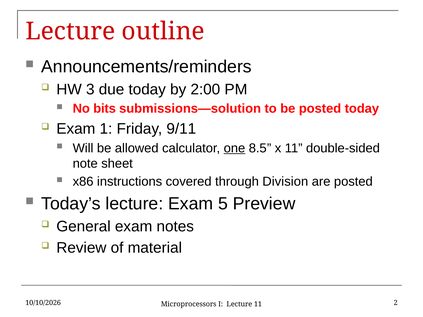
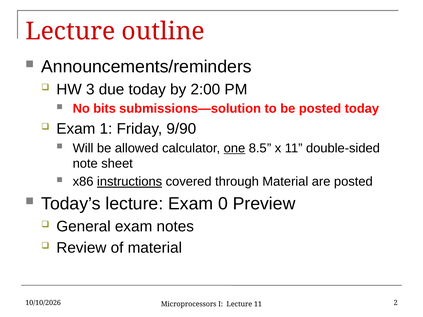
9/11: 9/11 -> 9/90 (181, 129)
instructions underline: none -> present (130, 182)
through Division: Division -> Material (285, 182)
5: 5 -> 0 (223, 204)
